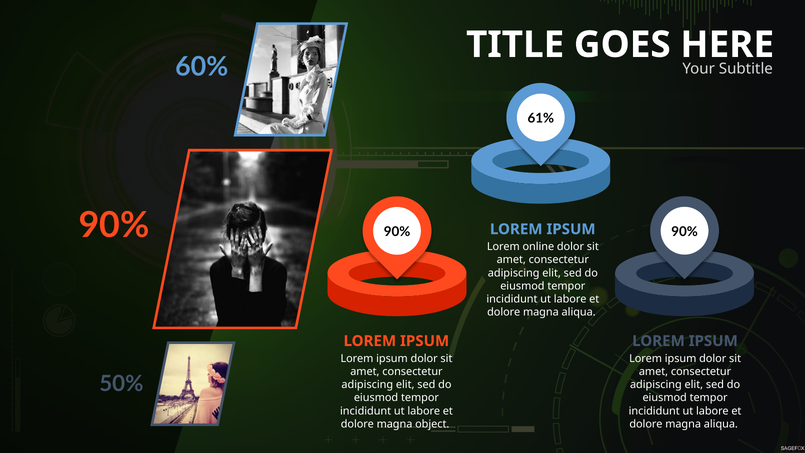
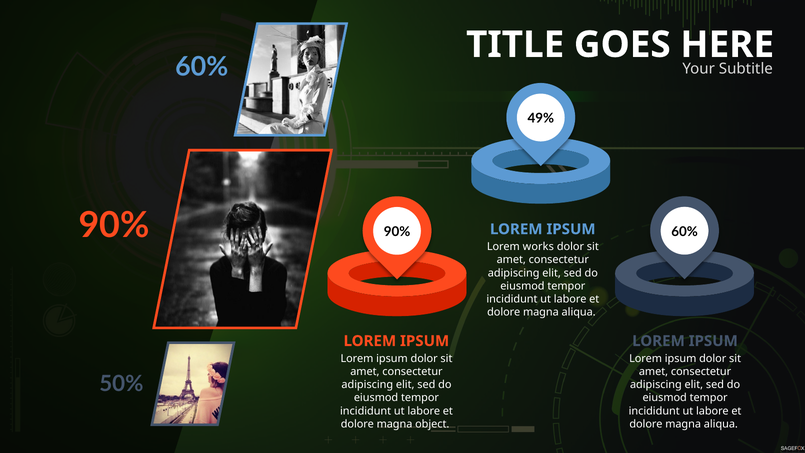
61%: 61% -> 49% (541, 118)
90%: 90% -> 60% (685, 232)
online: online -> works (538, 247)
